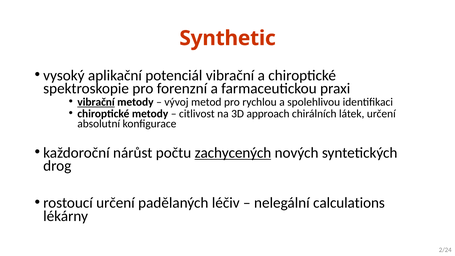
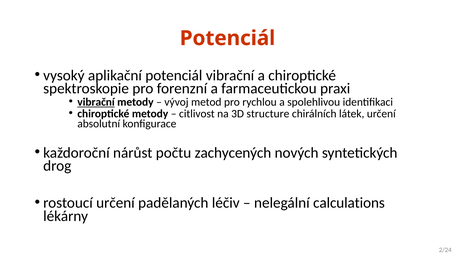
Synthetic: Synthetic -> Potenciál (228, 38)
approach: approach -> structure (268, 114)
zachycených underline: present -> none (233, 153)
